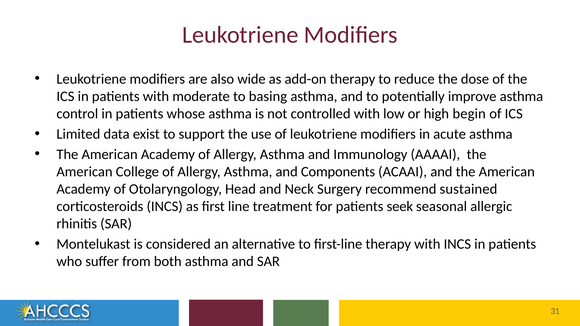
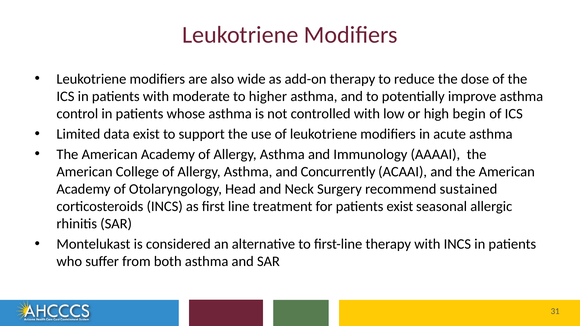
basing: basing -> higher (268, 96)
Components: Components -> Concurrently (338, 172)
patients seek: seek -> exist (400, 207)
